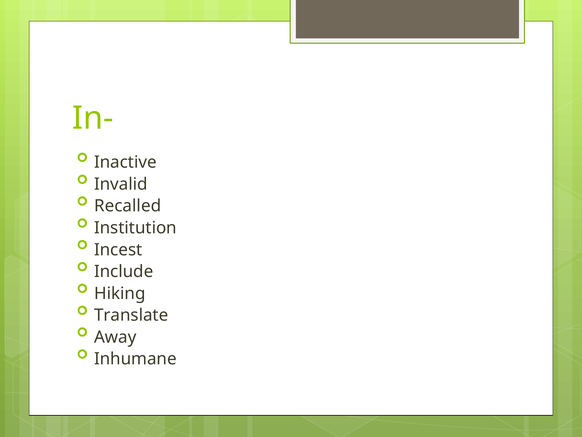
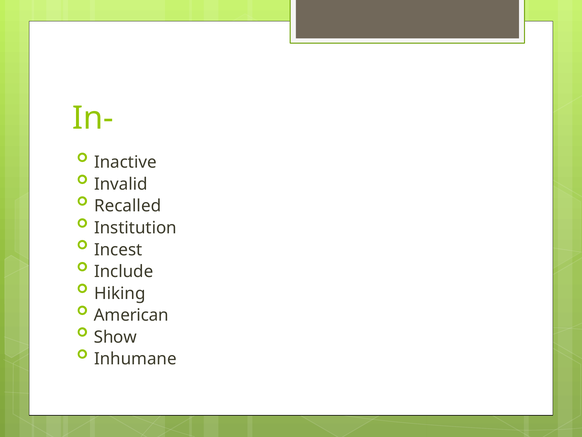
Translate: Translate -> American (131, 315)
Away: Away -> Show (115, 337)
